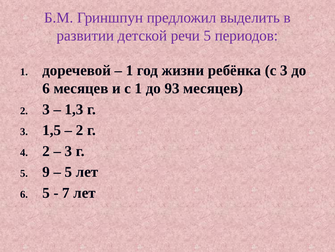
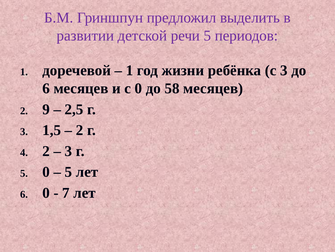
с 1: 1 -> 0 (138, 88)
93: 93 -> 58 (172, 88)
2 3: 3 -> 9 (46, 109)
1,3: 1,3 -> 2,5 (74, 109)
5 9: 9 -> 0 (46, 172)
6 5: 5 -> 0 (46, 192)
